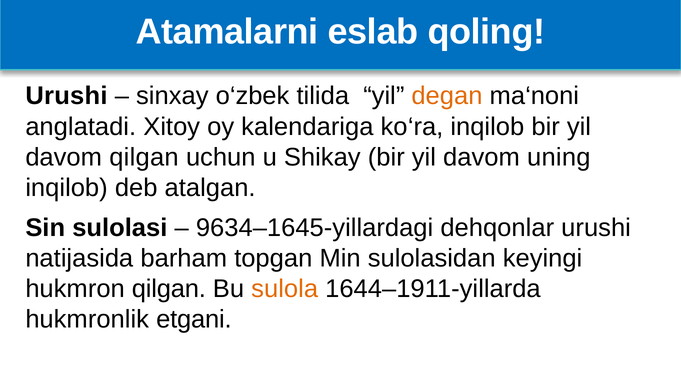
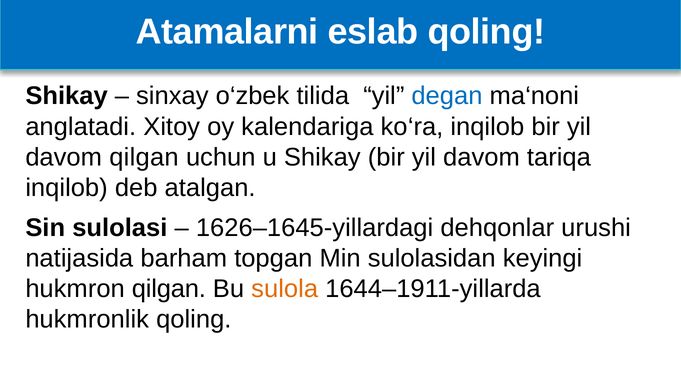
Urushi: Urushi -> Shikay (67, 96)
degan colour: orange -> blue (447, 96)
uning: uning -> tariqa (559, 157)
9634–1645-yillardagi: 9634–1645-yillardagi -> 1626–1645-yillardagi (315, 228)
hukmronlik etgani: etgani -> qoling (194, 320)
